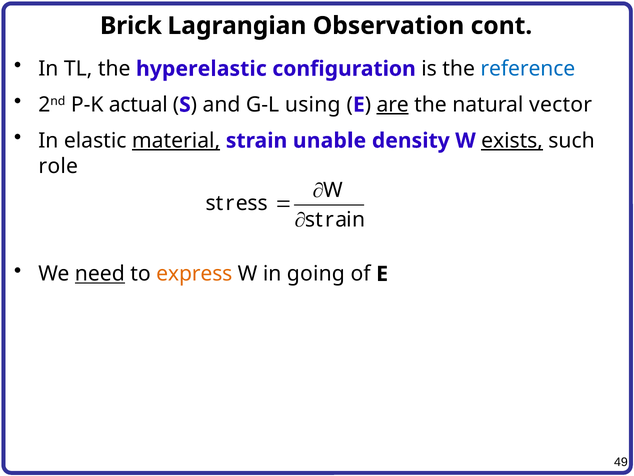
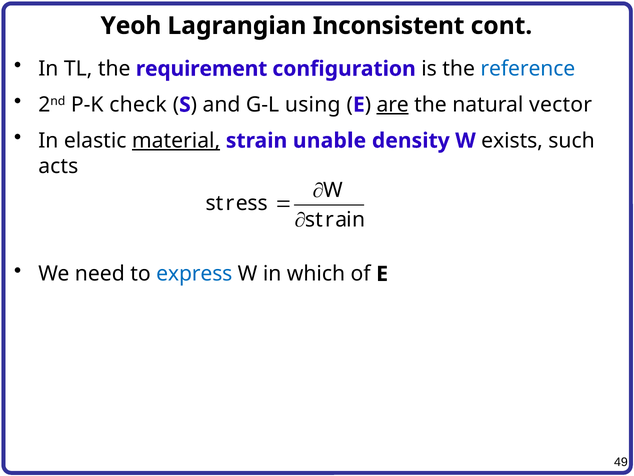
Brick: Brick -> Yeoh (131, 26)
Observation: Observation -> Inconsistent (389, 26)
hyperelastic: hyperelastic -> requirement (202, 69)
actual: actual -> check (138, 105)
exists underline: present -> none (512, 141)
role: role -> acts (58, 166)
need underline: present -> none (100, 274)
express colour: orange -> blue (194, 274)
going: going -> which (316, 274)
